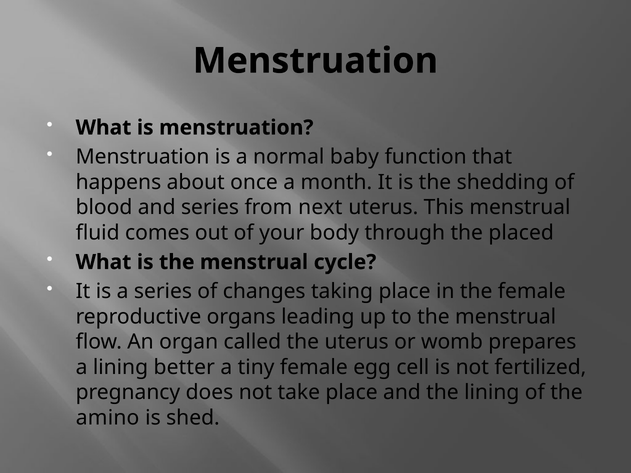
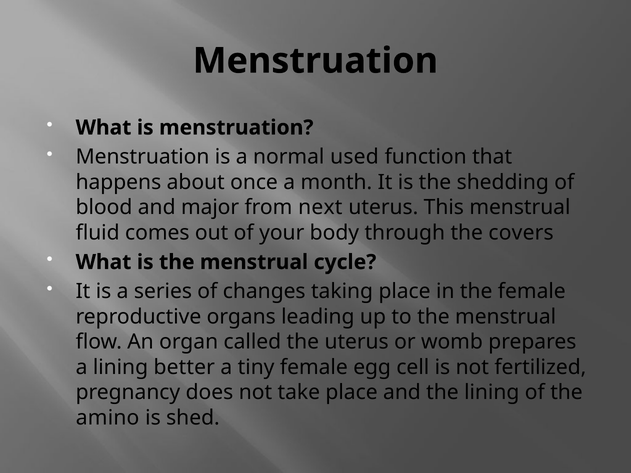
baby: baby -> used (354, 157)
and series: series -> major (210, 208)
placed: placed -> covers (521, 233)
